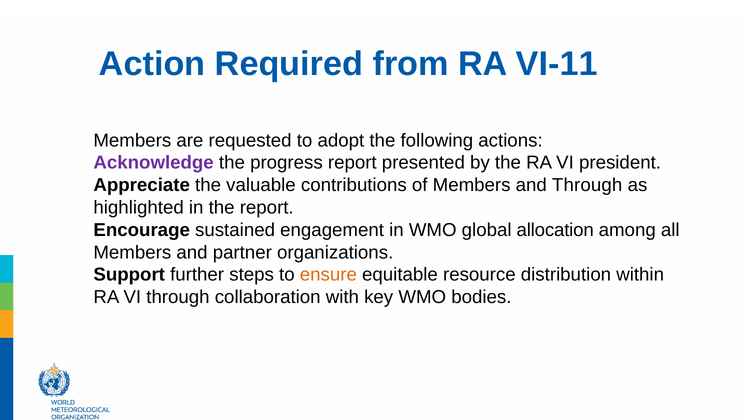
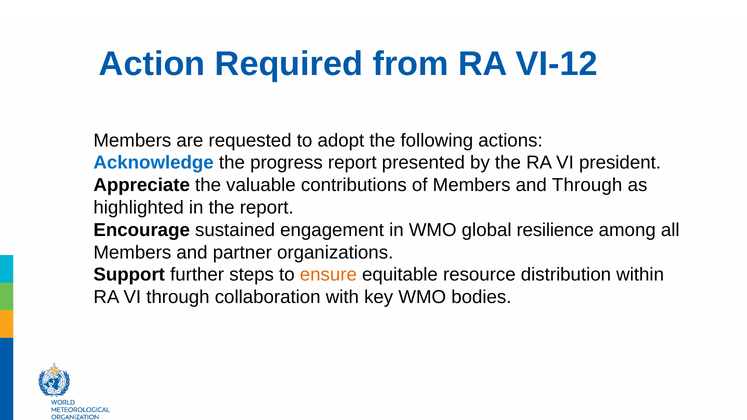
VI-11: VI-11 -> VI-12 (557, 64)
Acknowledge colour: purple -> blue (154, 163)
allocation: allocation -> resilience (555, 230)
